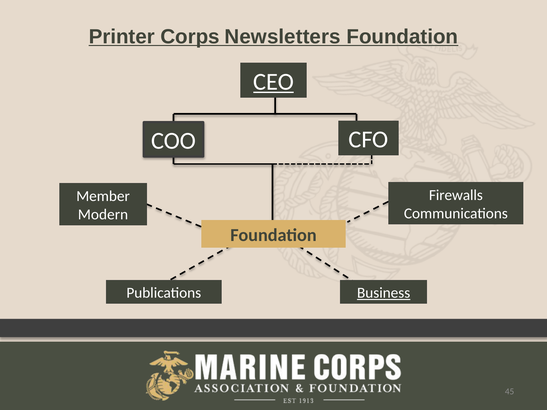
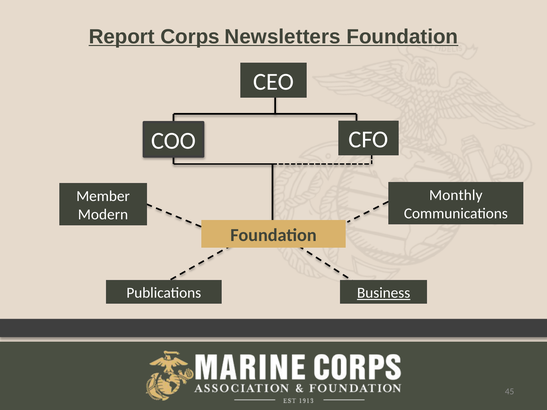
Printer: Printer -> Report (122, 37)
CEO underline: present -> none (274, 82)
Firewalls: Firewalls -> Monthly (456, 195)
